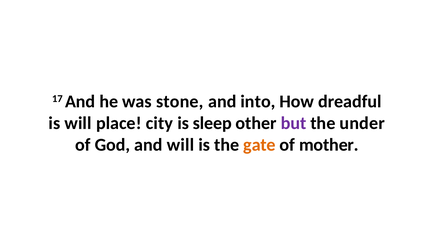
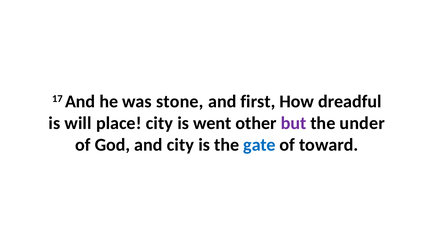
into: into -> first (258, 102)
sleep: sleep -> went (212, 123)
and will: will -> city (180, 145)
gate colour: orange -> blue (259, 145)
mother: mother -> toward (329, 145)
